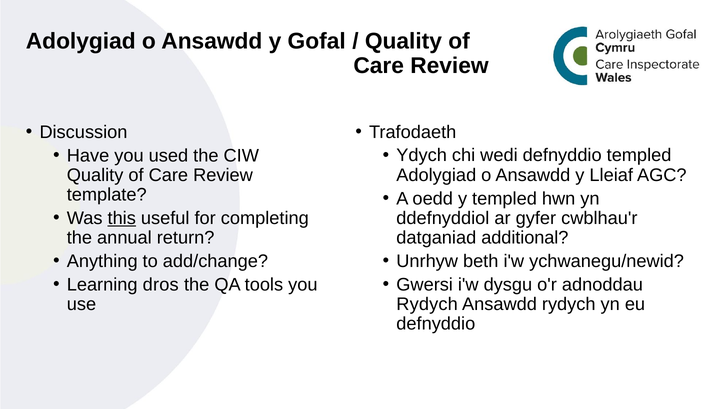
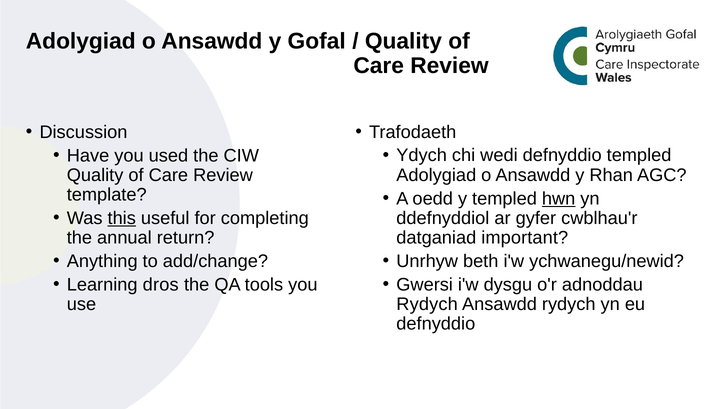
Lleiaf: Lleiaf -> Rhan (611, 175)
hwn underline: none -> present (559, 199)
additional: additional -> important (525, 238)
